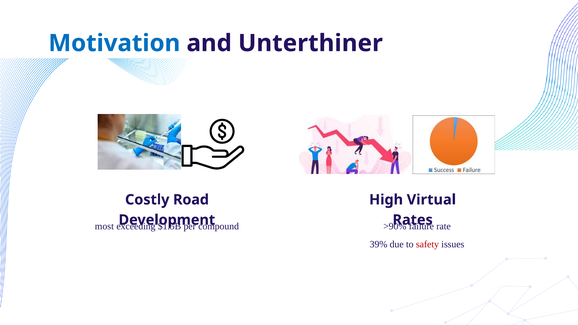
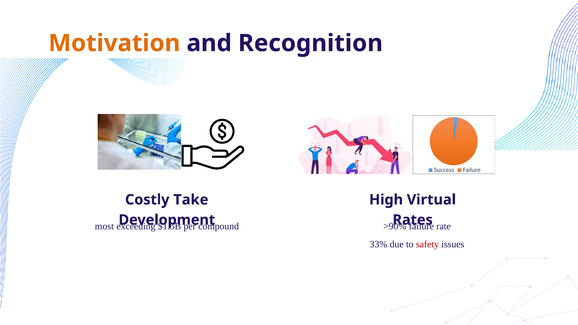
Motivation colour: blue -> orange (114, 43)
Unterthiner: Unterthiner -> Recognition (310, 43)
Road: Road -> Take (191, 200)
39%: 39% -> 33% (379, 245)
